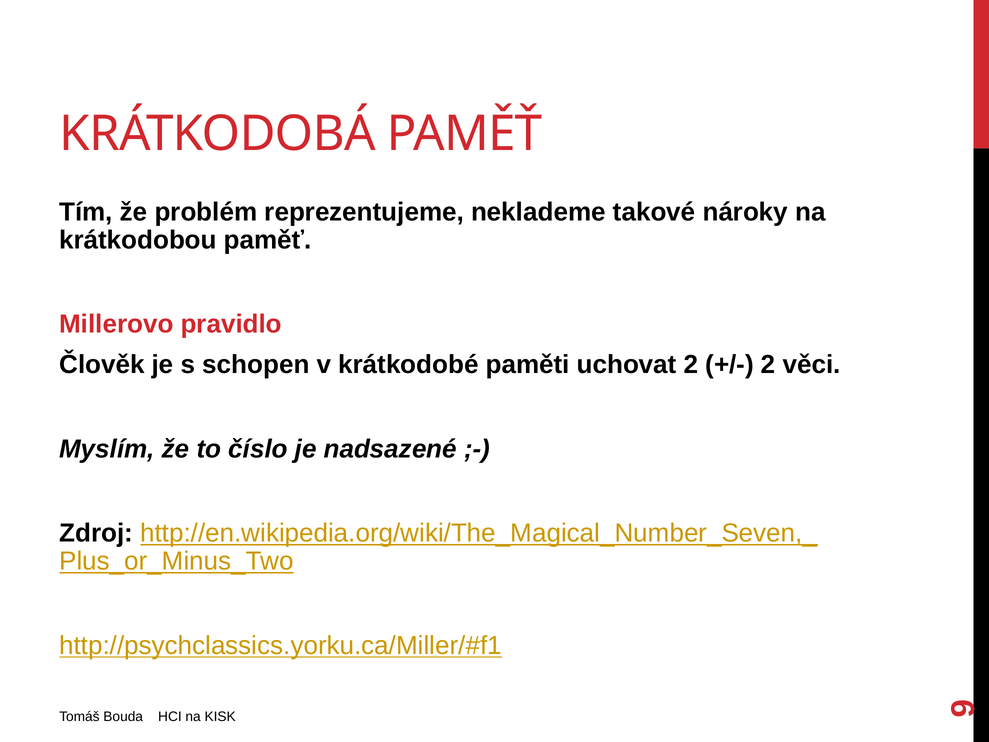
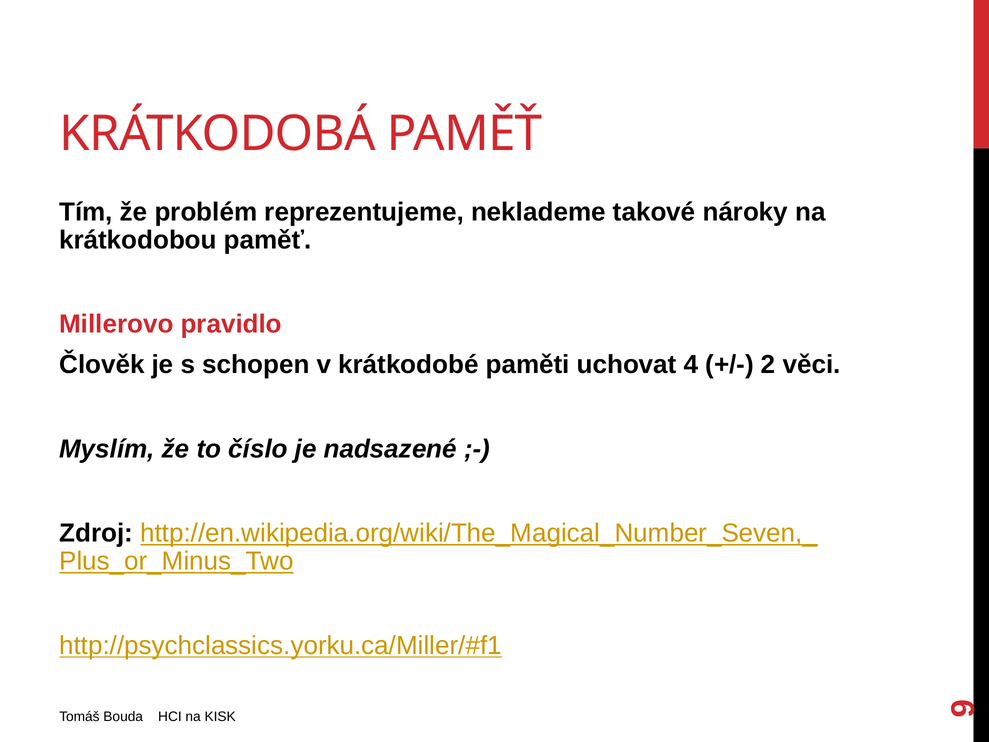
uchovat 2: 2 -> 4 (691, 365)
